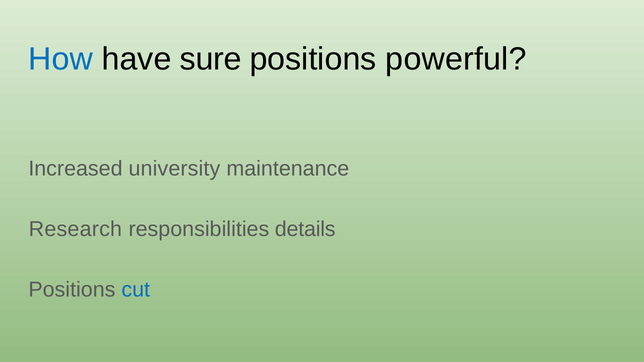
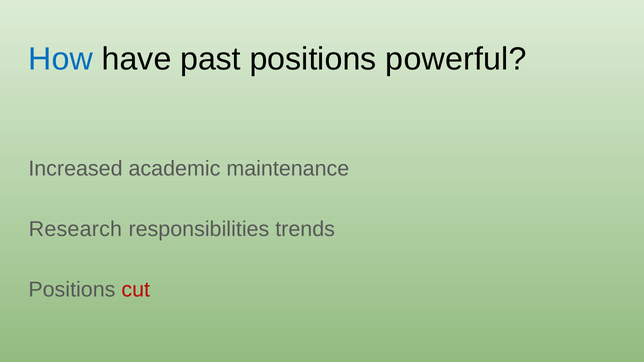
sure: sure -> past (211, 59)
university: university -> academic (174, 169)
details: details -> trends (305, 229)
cut colour: blue -> red (136, 290)
